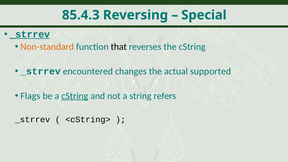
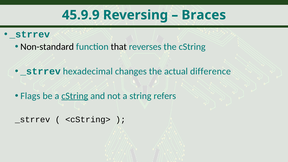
85.4.3: 85.4.3 -> 45.9.9 (81, 15)
Special: Special -> Braces (204, 15)
_strrev underline: present -> none (30, 34)
Non-standard colour: orange -> black (47, 47)
encountered: encountered -> hexadecimal (88, 71)
supported: supported -> difference (210, 71)
